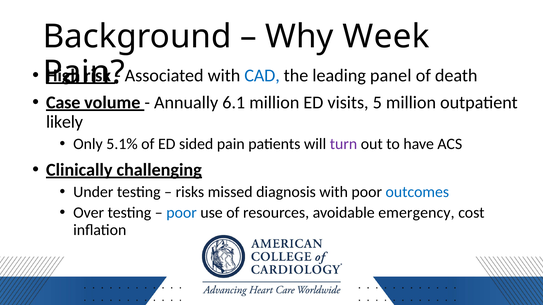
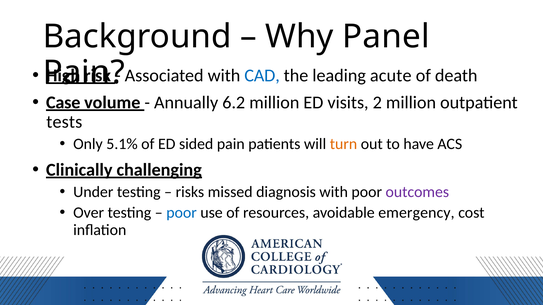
Week: Week -> Panel (386, 37)
panel: panel -> acute (391, 76)
6.1: 6.1 -> 6.2 (234, 103)
5: 5 -> 2 (377, 103)
likely: likely -> tests (64, 122)
turn colour: purple -> orange (343, 144)
outcomes colour: blue -> purple (417, 192)
